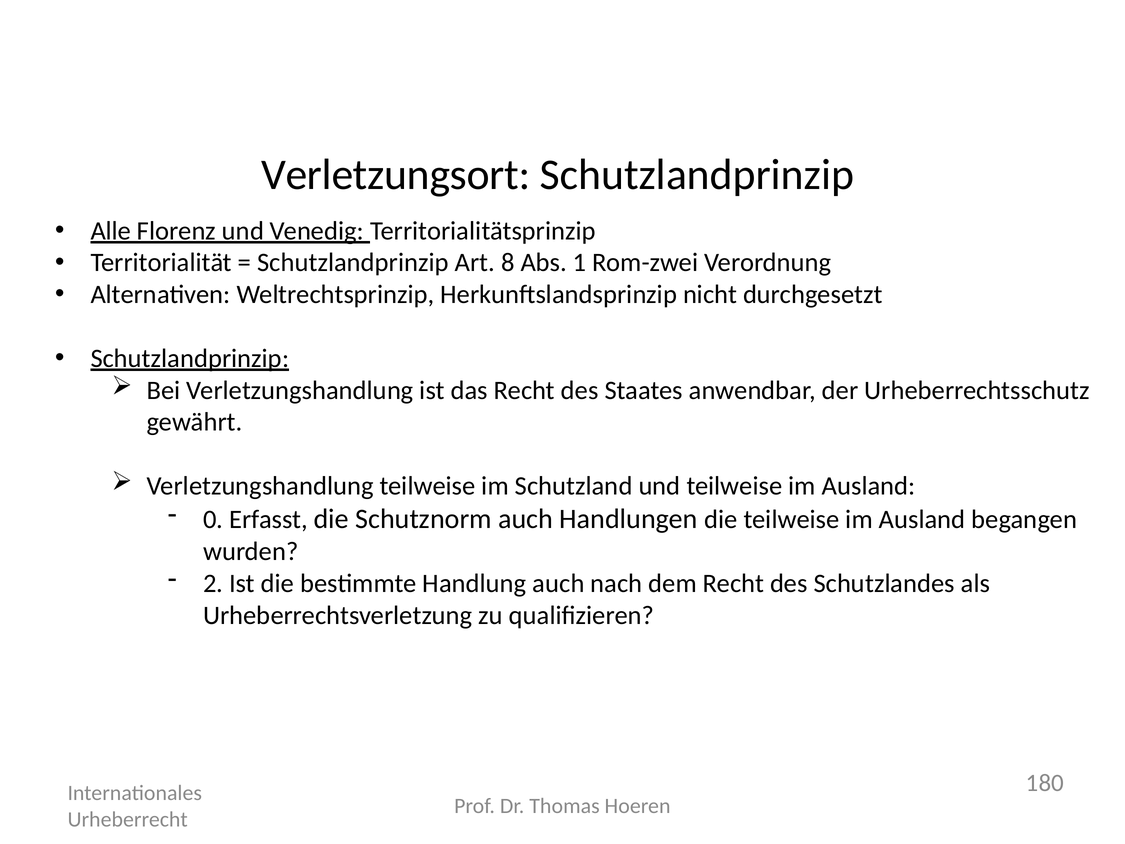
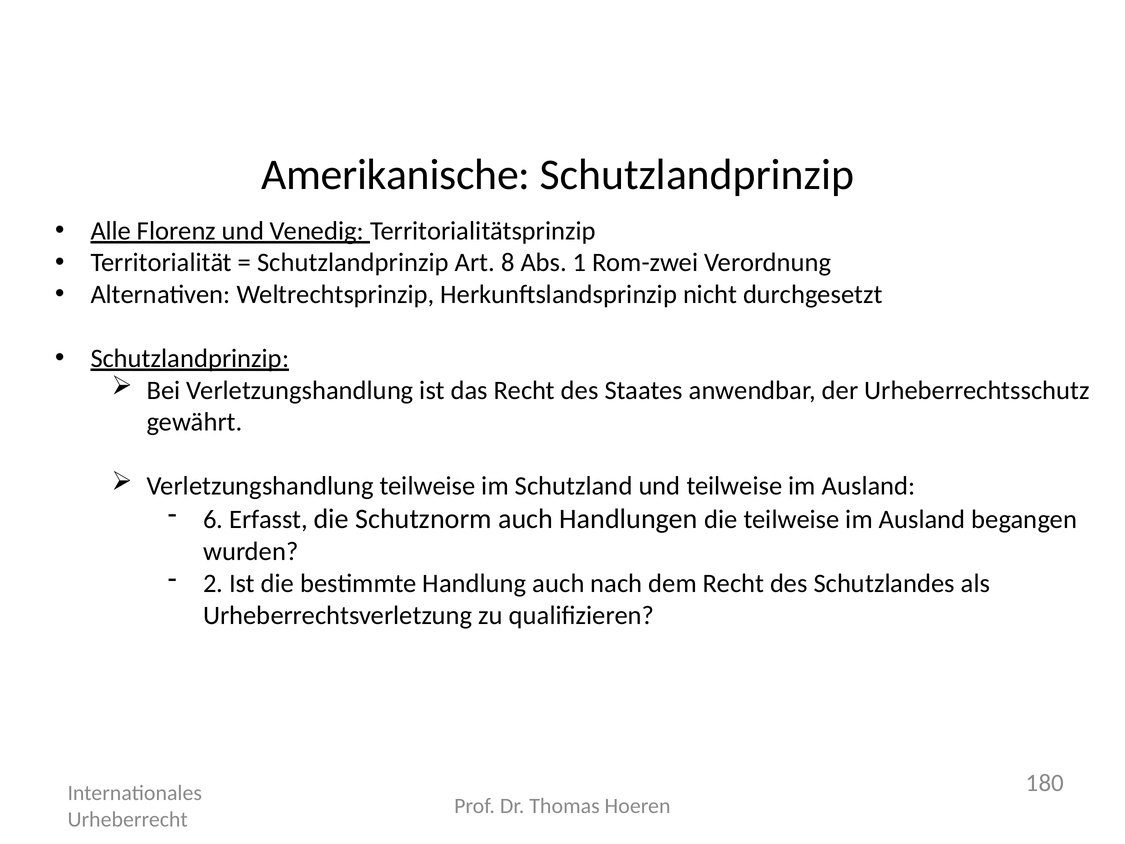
Verletzungsort: Verletzungsort -> Amerikanische (396, 175)
0: 0 -> 6 (213, 519)
